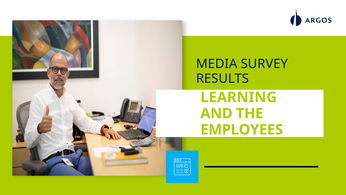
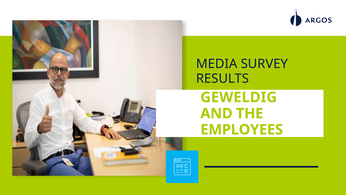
LEARNING: LEARNING -> GEWELDIG (239, 97)
